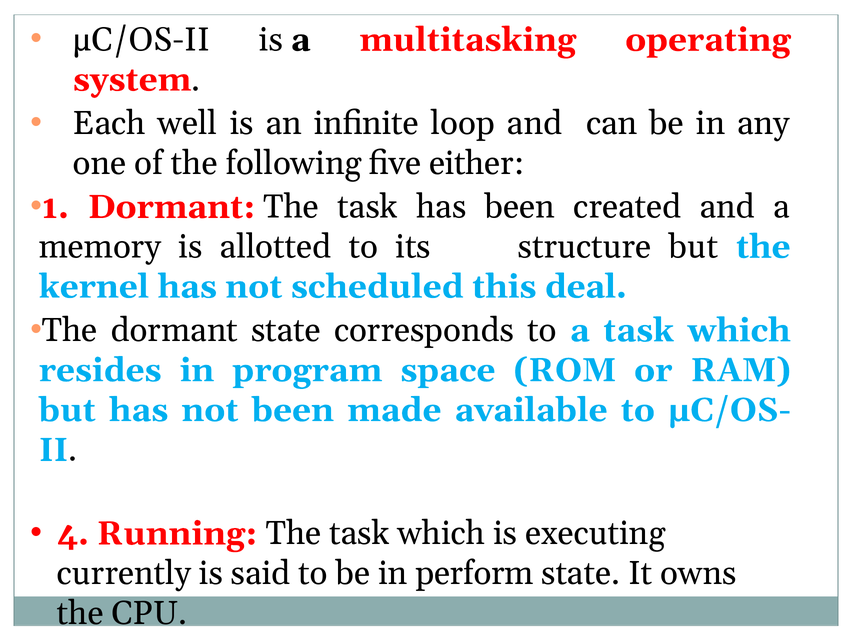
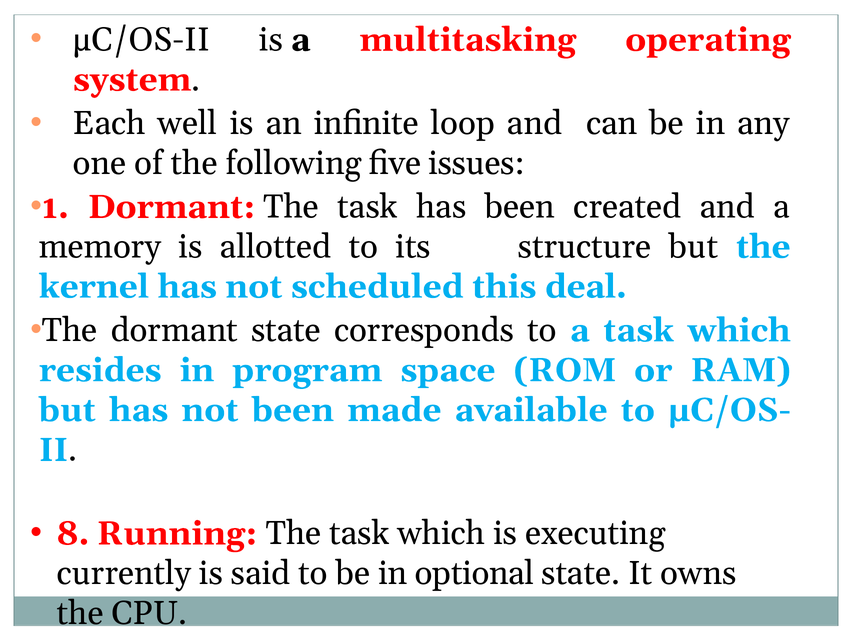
either: either -> issues (477, 163)
4: 4 -> 8 (73, 533)
perform: perform -> optional (475, 573)
